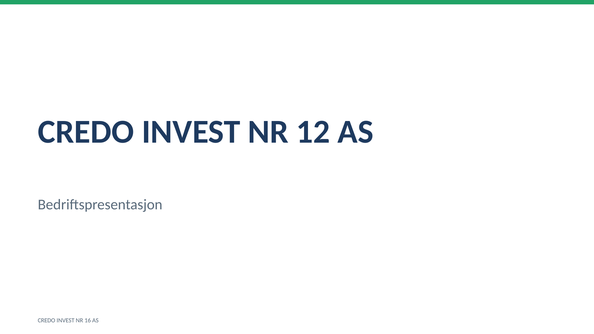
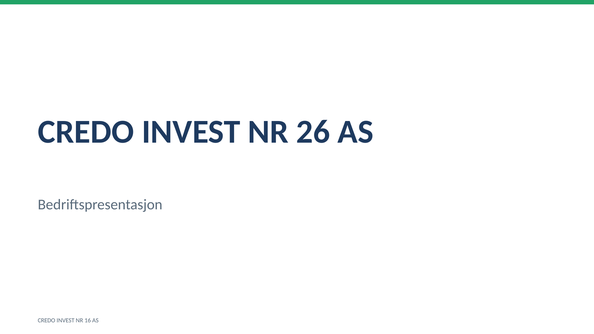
12: 12 -> 26 (313, 132)
